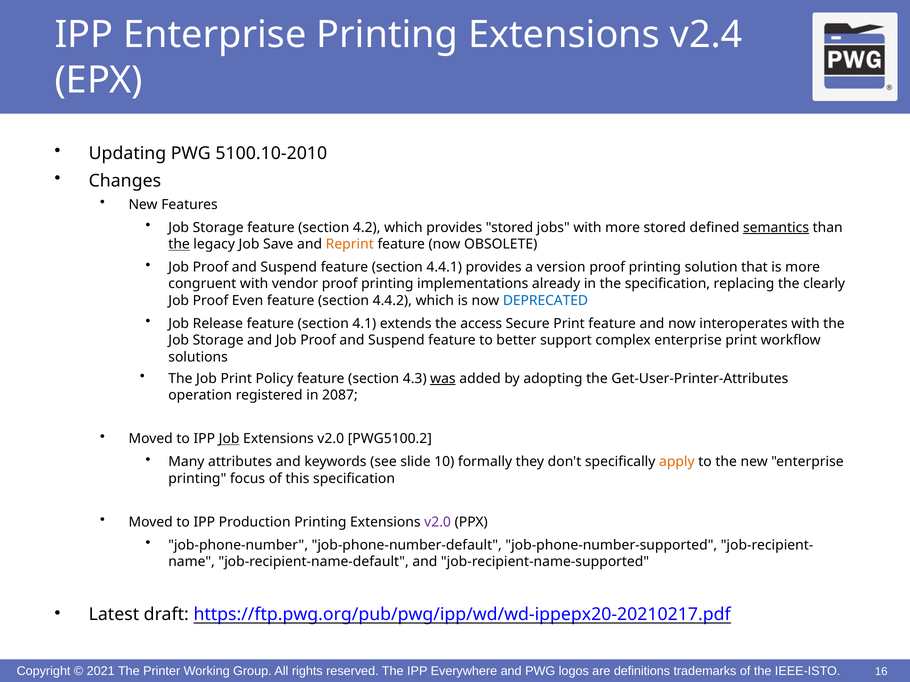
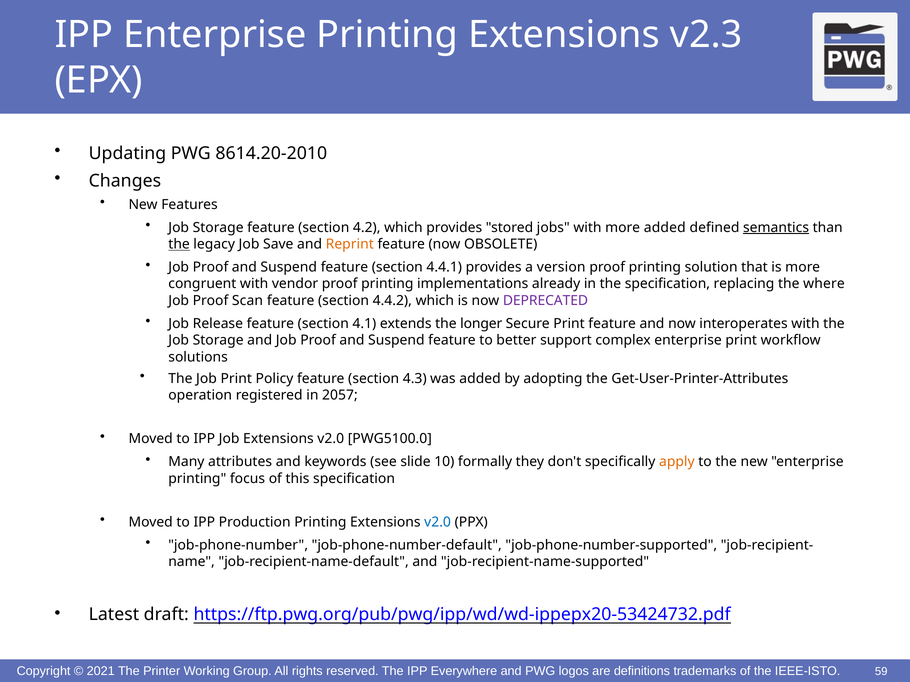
v2.4: v2.4 -> v2.3 (706, 35)
5100.10-2010: 5100.10-2010 -> 8614.20-2010 (271, 153)
more stored: stored -> added (665, 228)
clearly: clearly -> where (824, 284)
Even: Even -> Scan (248, 301)
DEPRECATED colour: blue -> purple (546, 301)
access: access -> longer (481, 324)
was underline: present -> none (443, 379)
2087: 2087 -> 2057 (340, 396)
Job underline: present -> none (229, 439)
PWG5100.2: PWG5100.2 -> PWG5100.0 (390, 439)
v2.0 colour: purple -> blue (438, 522)
https://ftp.pwg.org/pub/pwg/ipp/wd/wd-ippepx20-20210217.pdf: https://ftp.pwg.org/pub/pwg/ipp/wd/wd-ippepx20-20210217.pdf -> https://ftp.pwg.org/pub/pwg/ipp/wd/wd-ippepx20-53424732.pdf (462, 615)
16: 16 -> 59 (881, 672)
